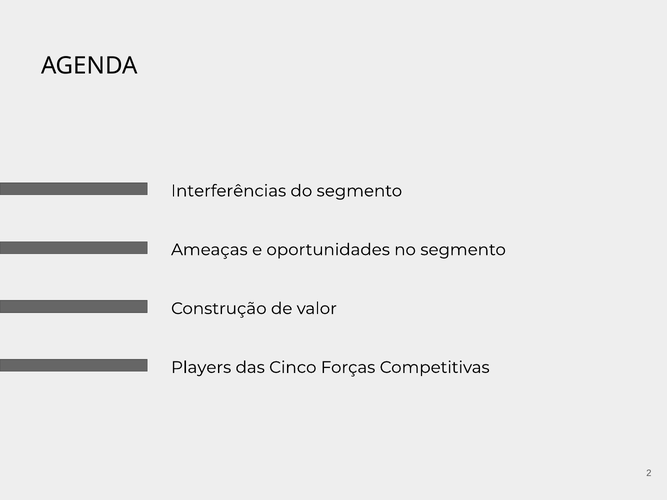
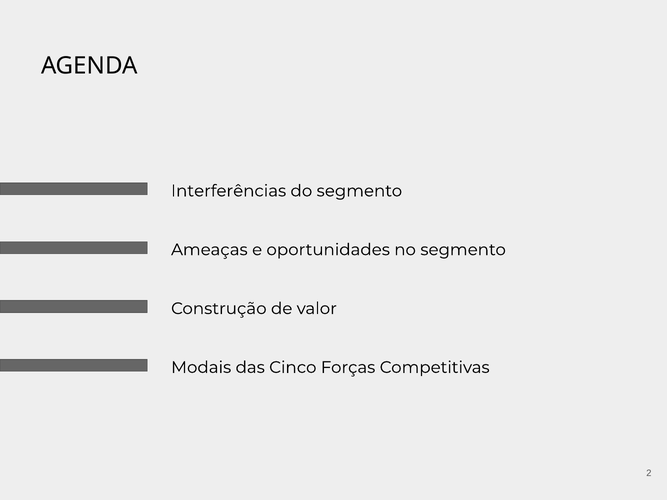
Players: Players -> Modais (201, 368)
